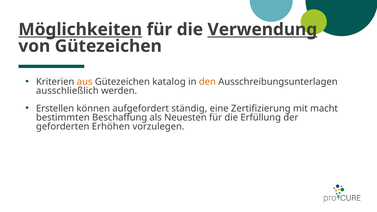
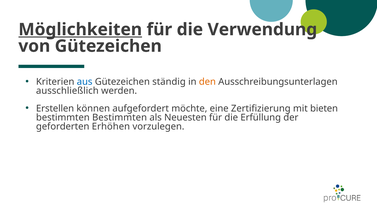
Verwendung underline: present -> none (262, 30)
aus colour: orange -> blue (85, 82)
katalog: katalog -> ständig (169, 82)
ständig: ständig -> möchte (189, 108)
macht: macht -> bieten (324, 108)
bestimmten Beschaffung: Beschaffung -> Bestimmten (120, 118)
